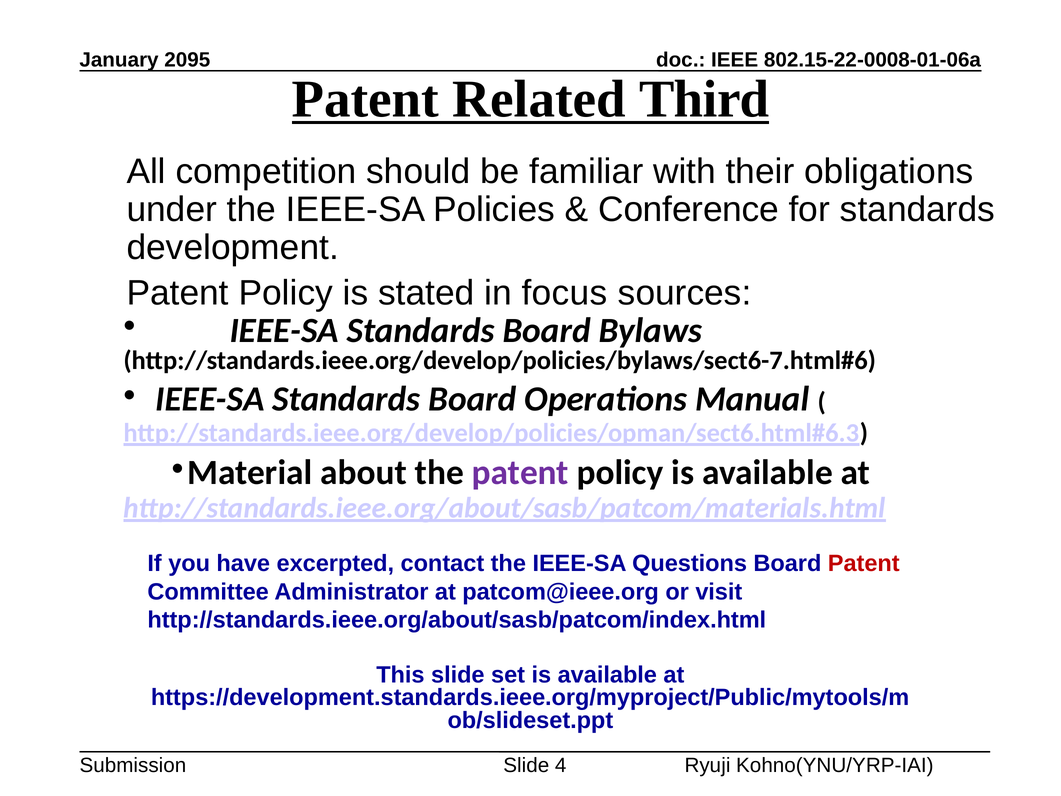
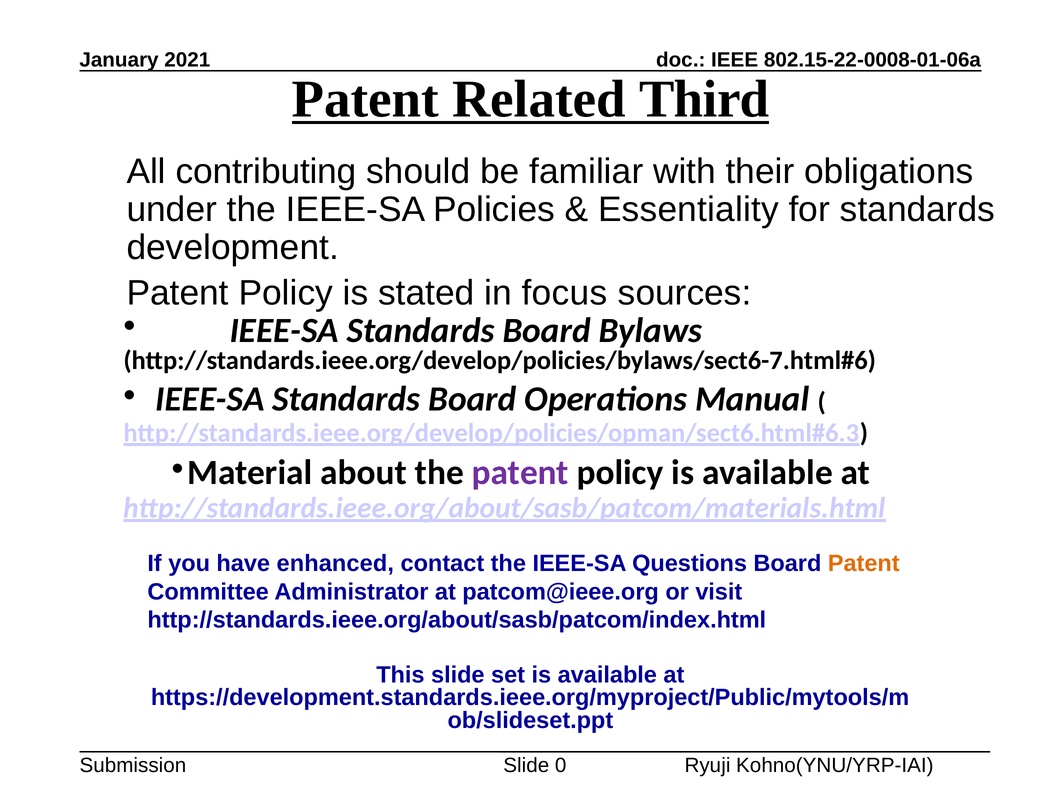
2095: 2095 -> 2021 (187, 60)
competition: competition -> contributing (266, 171)
Conference: Conference -> Essentiality (688, 210)
excerpted: excerpted -> enhanced (335, 563)
Patent colour: red -> orange (864, 563)
4: 4 -> 0 (561, 765)
